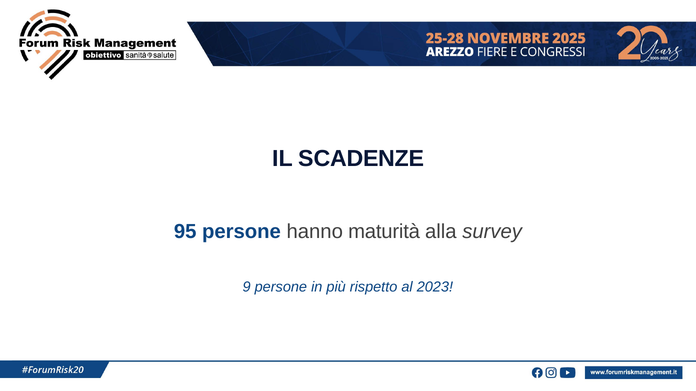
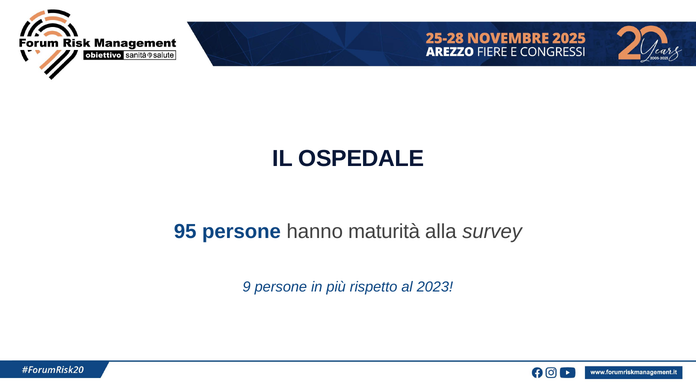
SCADENZE: SCADENZE -> OSPEDALE (361, 159)
